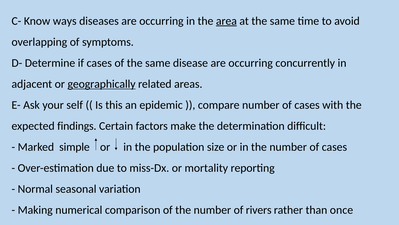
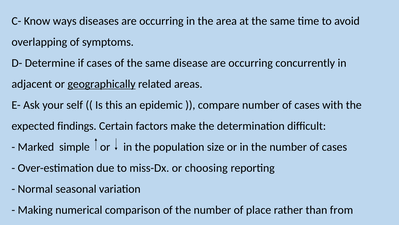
area underline: present -> none (226, 21)
mortality: mortality -> choosing (206, 168)
rivers: rivers -> place (259, 210)
once: once -> from (342, 210)
